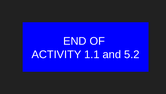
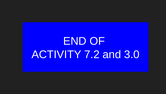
1.1: 1.1 -> 7.2 (92, 54)
5.2: 5.2 -> 3.0 (132, 54)
